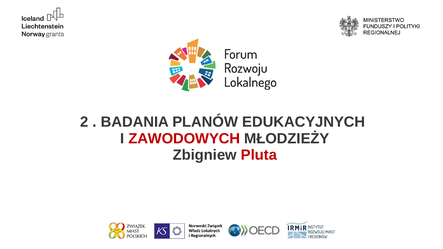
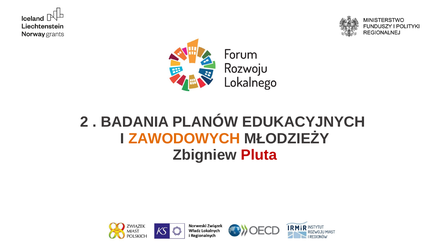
ZAWODOWYCH colour: red -> orange (184, 139)
